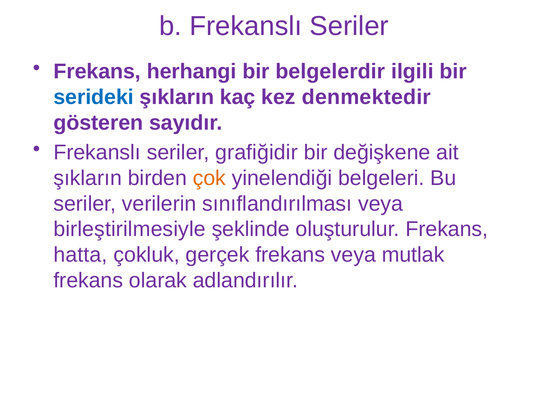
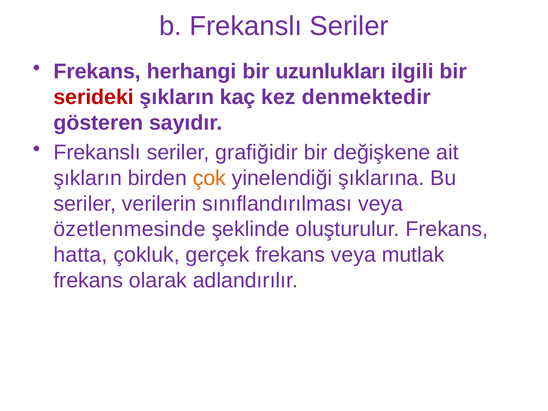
belgelerdir: belgelerdir -> uzunlukları (331, 71)
serideki colour: blue -> red (94, 97)
belgeleri: belgeleri -> şıklarına (381, 178)
birleştirilmesiyle: birleştirilmesiyle -> özetlenmesinde (130, 229)
